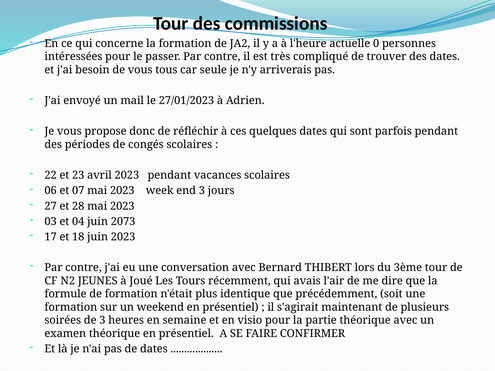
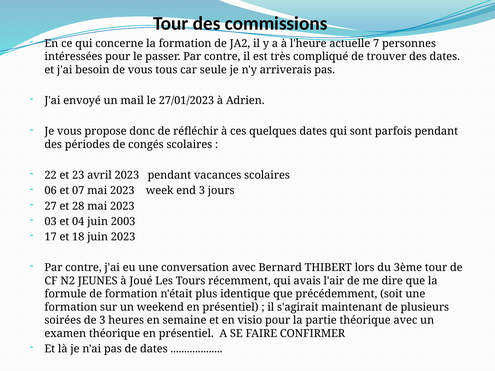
0: 0 -> 7 (376, 43)
2073: 2073 -> 2003 (123, 222)
